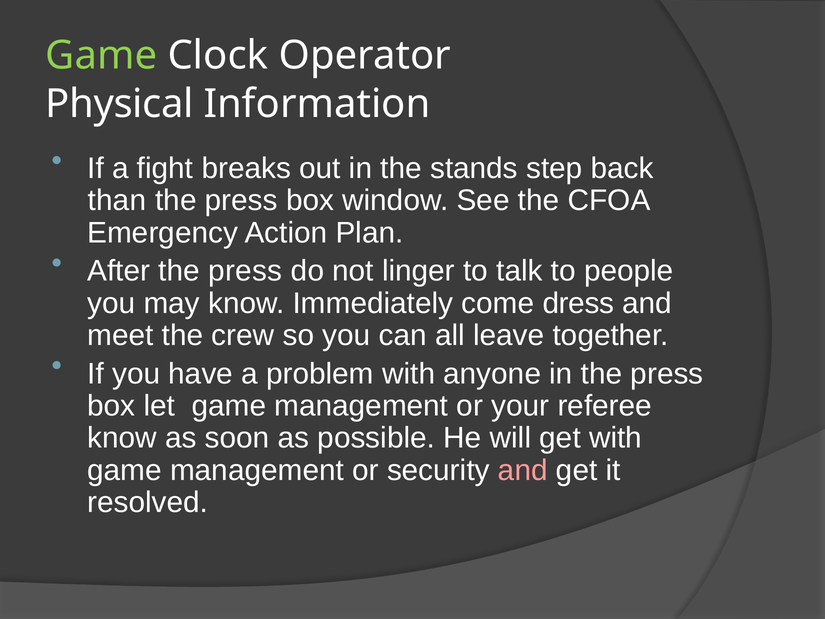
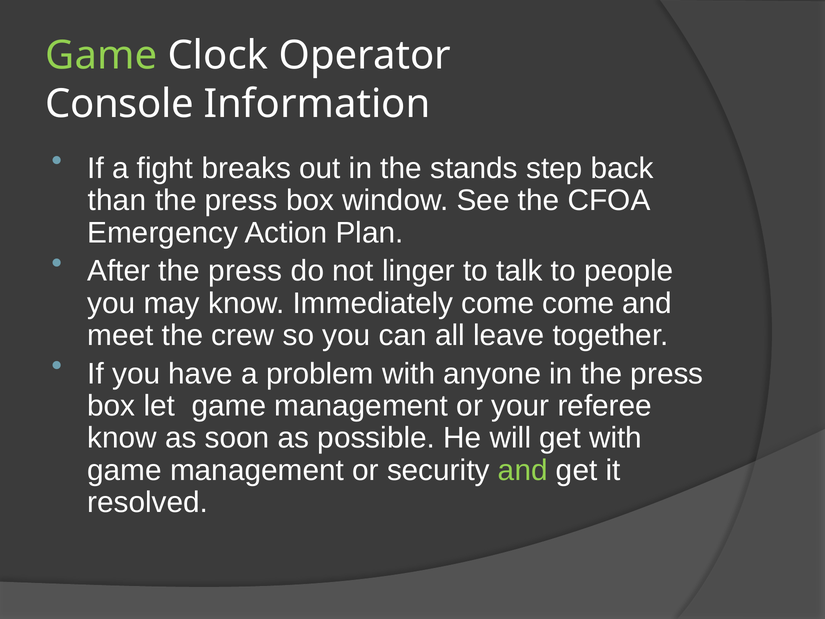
Physical: Physical -> Console (119, 104)
come dress: dress -> come (578, 303)
and colour: pink -> light green (523, 470)
